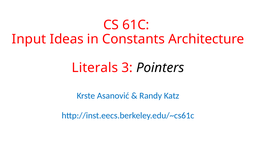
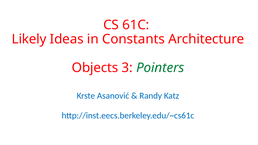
Input: Input -> Likely (29, 39)
Literals: Literals -> Objects (95, 68)
Pointers colour: black -> green (160, 68)
